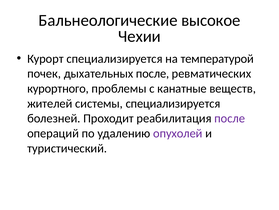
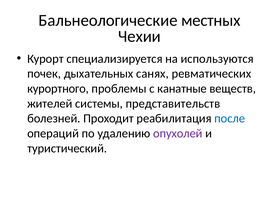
высокое: высокое -> местных (211, 20)
температурой: температурой -> используются (217, 59)
дыхательных после: после -> санях (152, 73)
системы специализируется: специализируется -> представительств (173, 103)
после colour: purple -> blue (230, 118)
